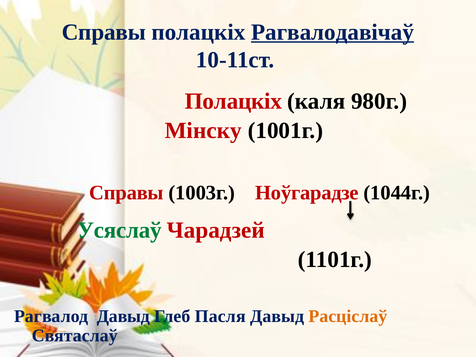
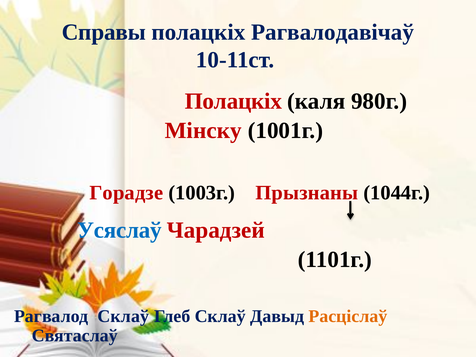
Рагвалодавічаў underline: present -> none (333, 32)
Справы: Справы -> Горадзе (126, 193)
Ноўгарадзе: Ноўгарадзе -> Прызнаны (307, 193)
Усяслаў colour: green -> blue (119, 230)
Рагвалод Давыд: Давыд -> Склаў (123, 316)
Глеб Пасля: Пасля -> Склаў (220, 316)
